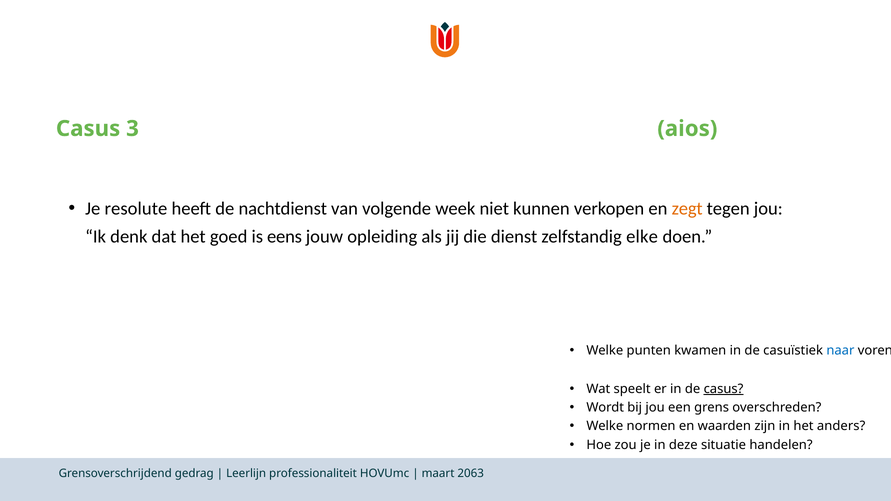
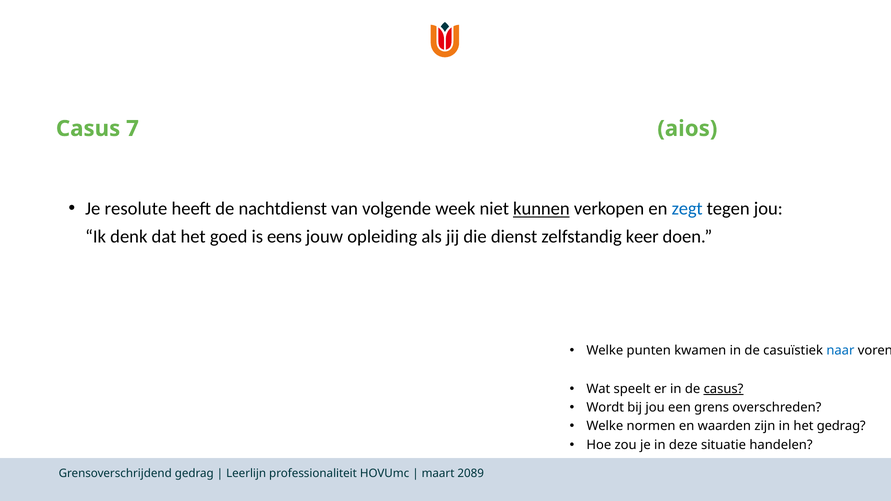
3: 3 -> 7 (132, 129)
kunnen underline: none -> present (541, 209)
zegt colour: orange -> blue (687, 209)
elke: elke -> keer (642, 237)
het anders: anders -> gedrag (841, 426)
2063: 2063 -> 2089 (471, 474)
